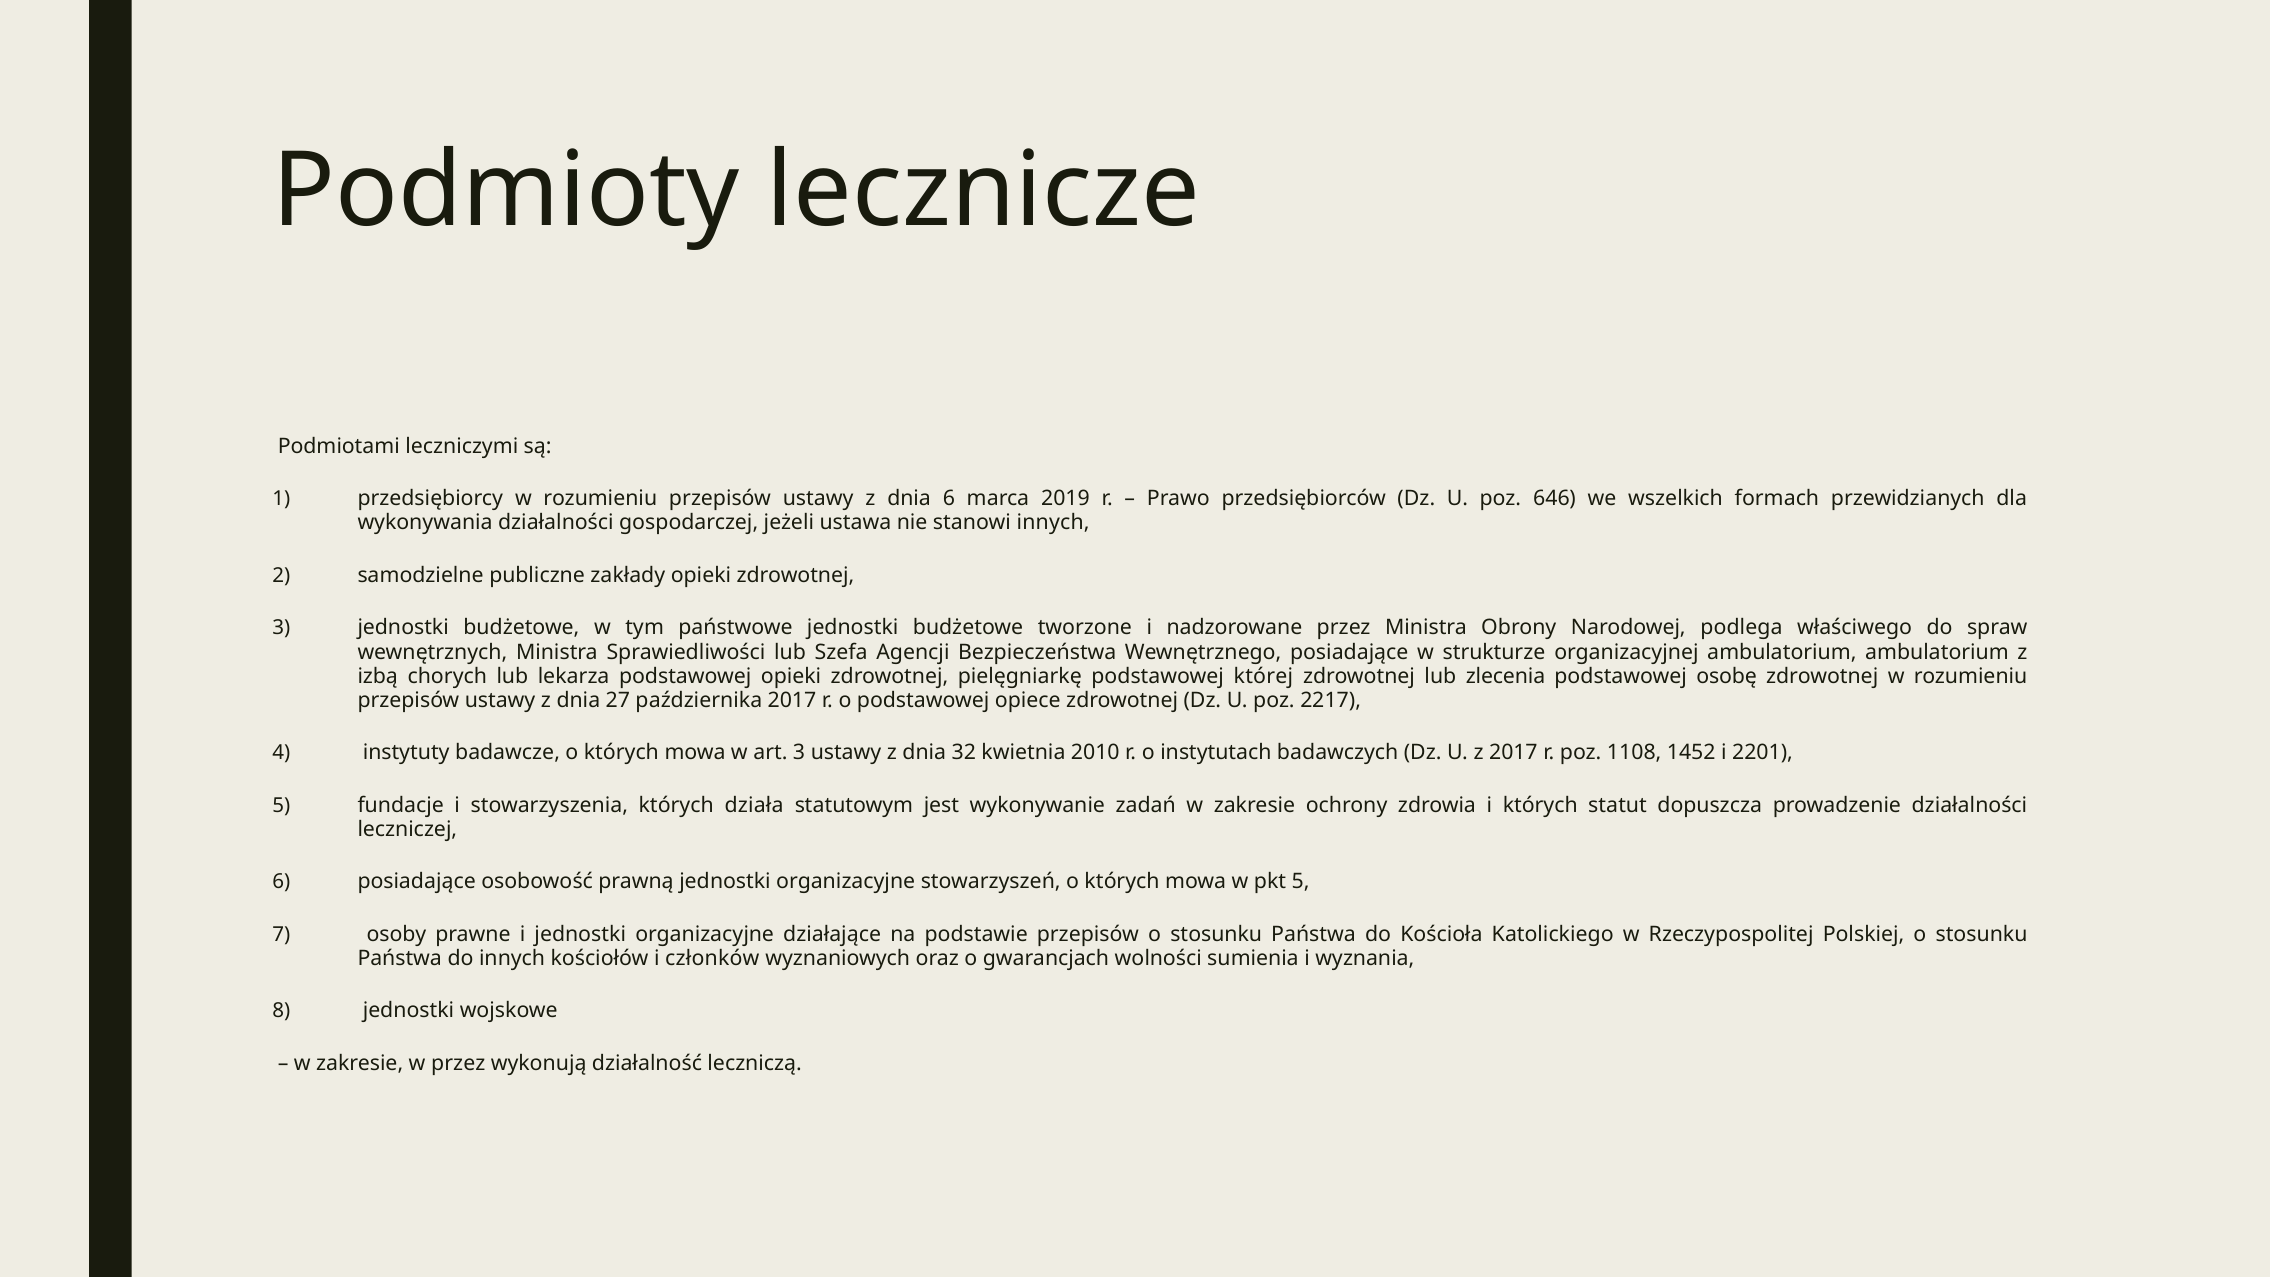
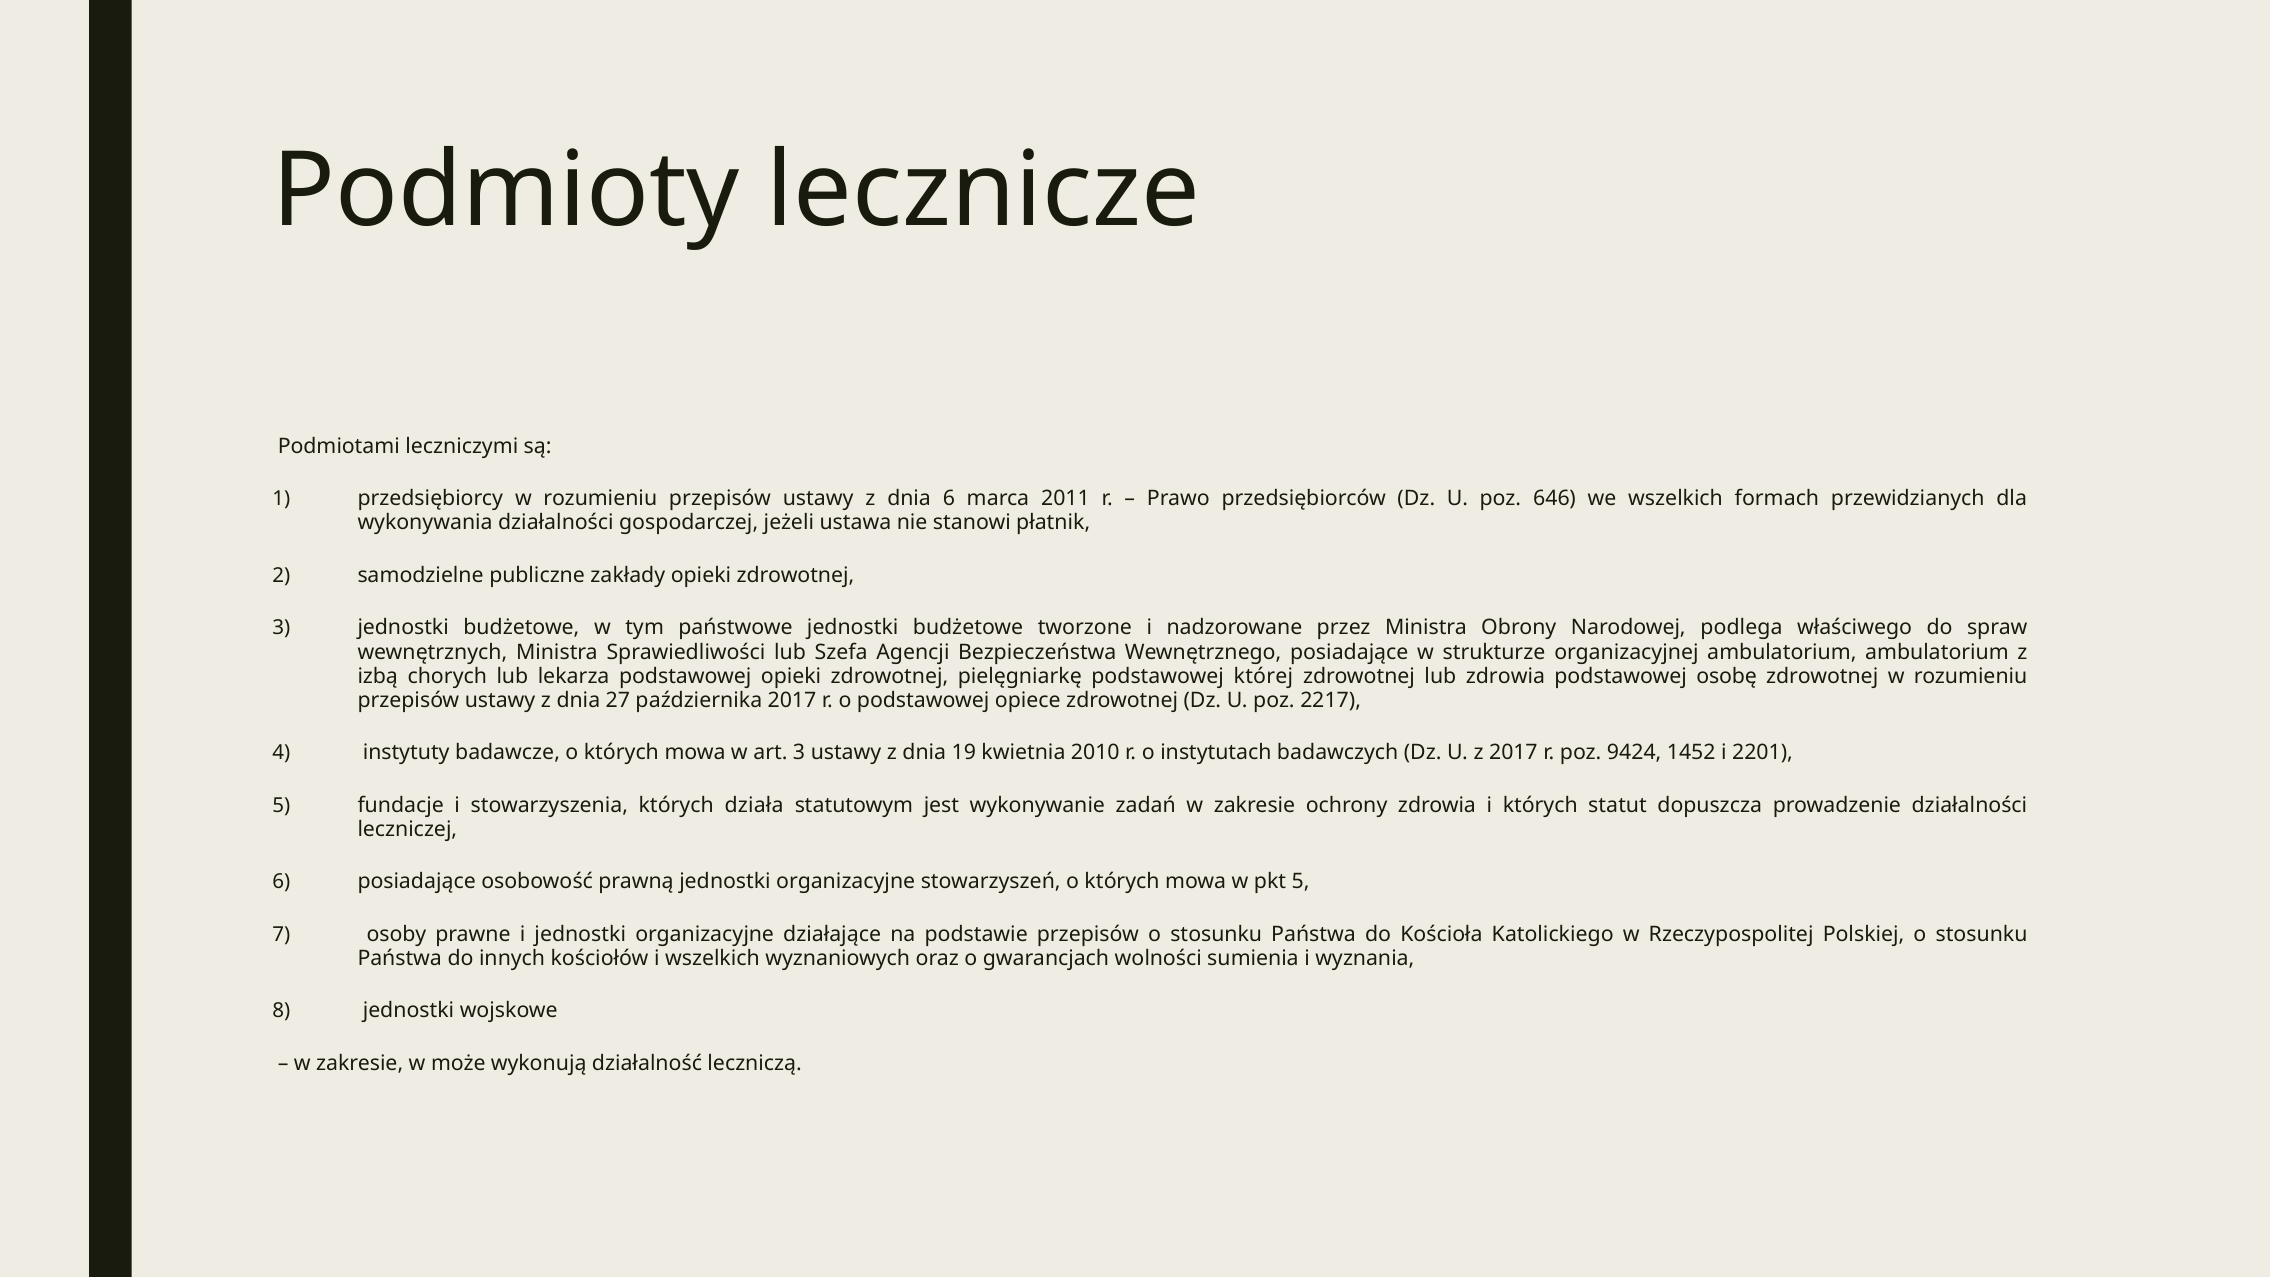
2019: 2019 -> 2011 (1065, 499)
stanowi innych: innych -> płatnik (1053, 523)
lub zlecenia: zlecenia -> zdrowia (1505, 676)
32: 32 -> 19 (964, 753)
1108: 1108 -> 9424 (1634, 753)
i członków: członków -> wszelkich (712, 958)
w przez: przez -> może (458, 1063)
